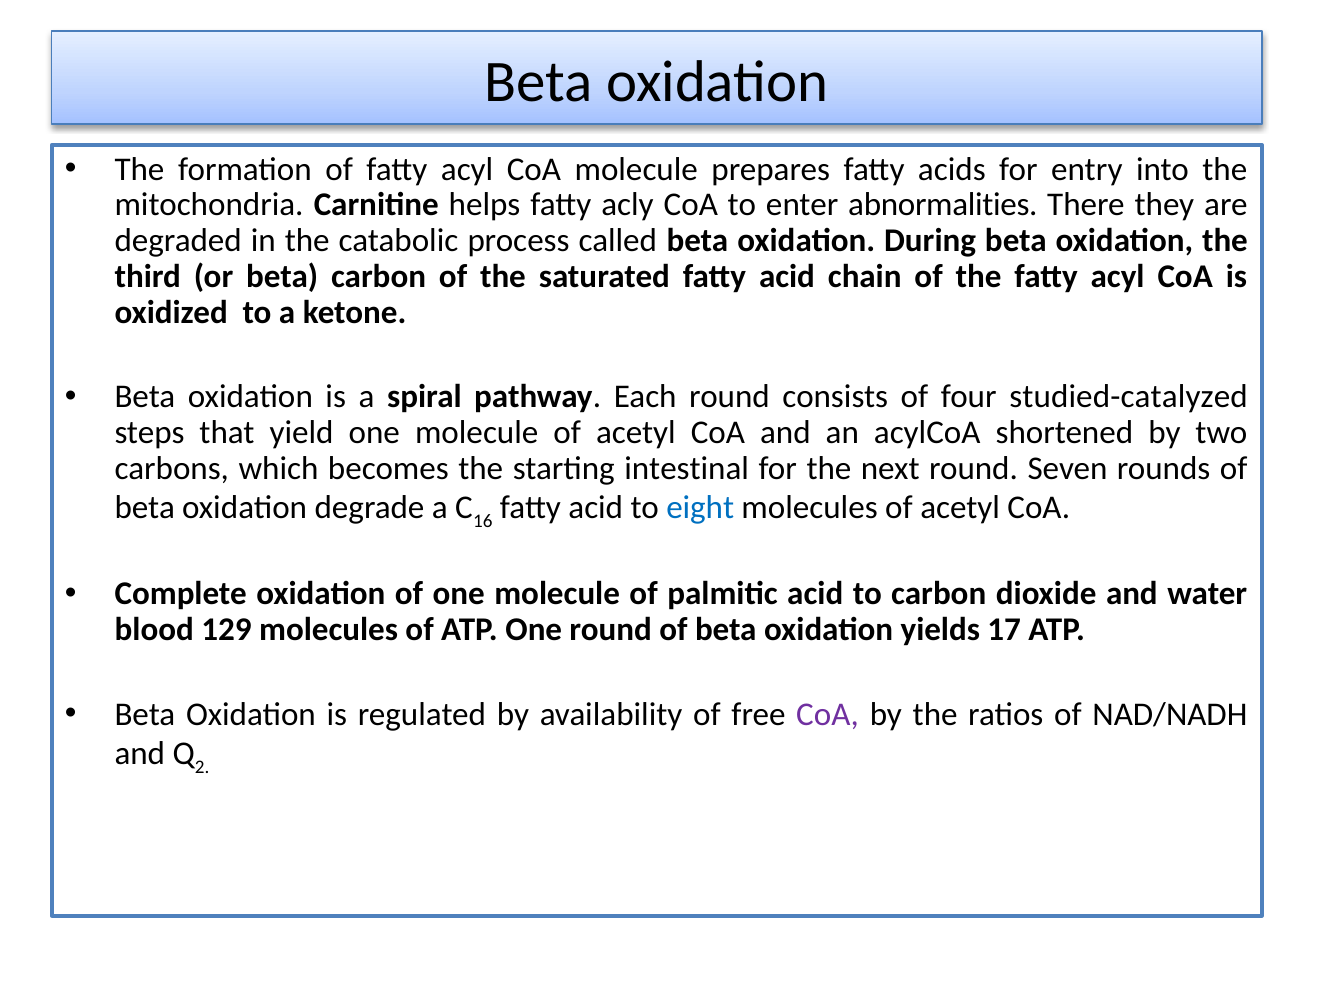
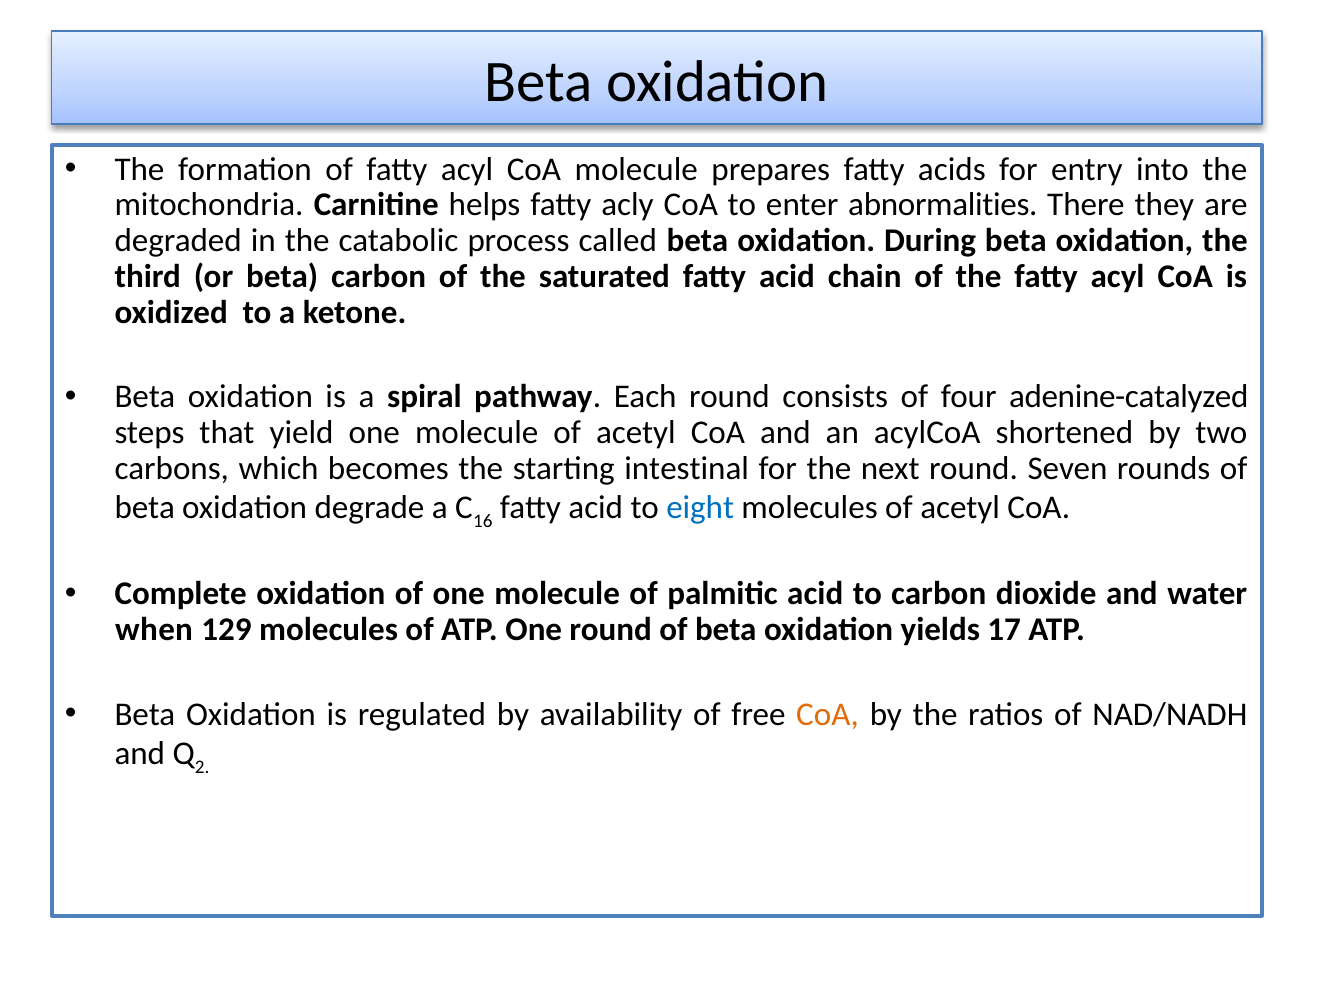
studied-catalyzed: studied-catalyzed -> adenine-catalyzed (1129, 397)
blood: blood -> when (154, 629)
CoA colour: purple -> orange (828, 714)
